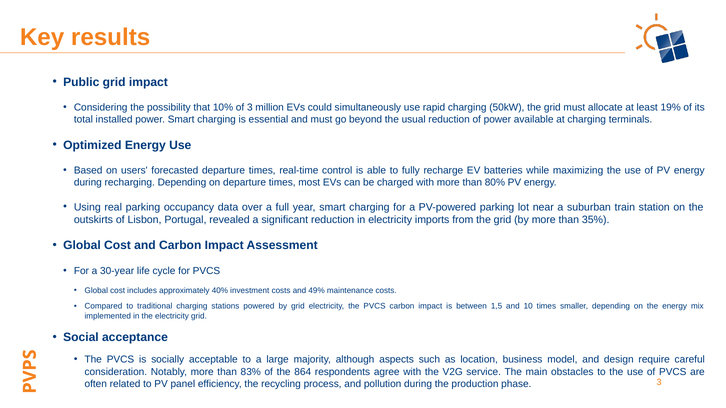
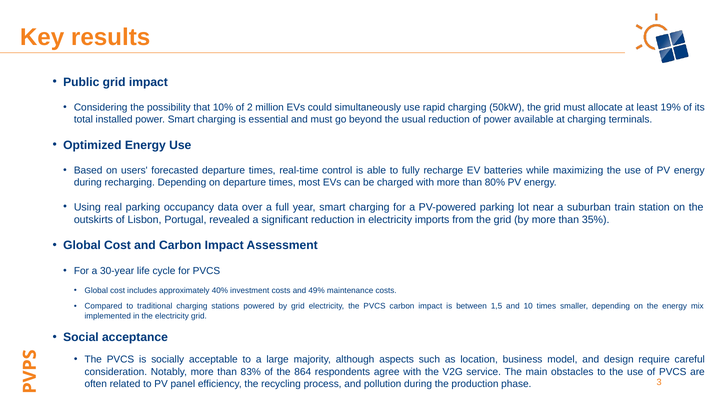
of 3: 3 -> 2 (250, 108)
